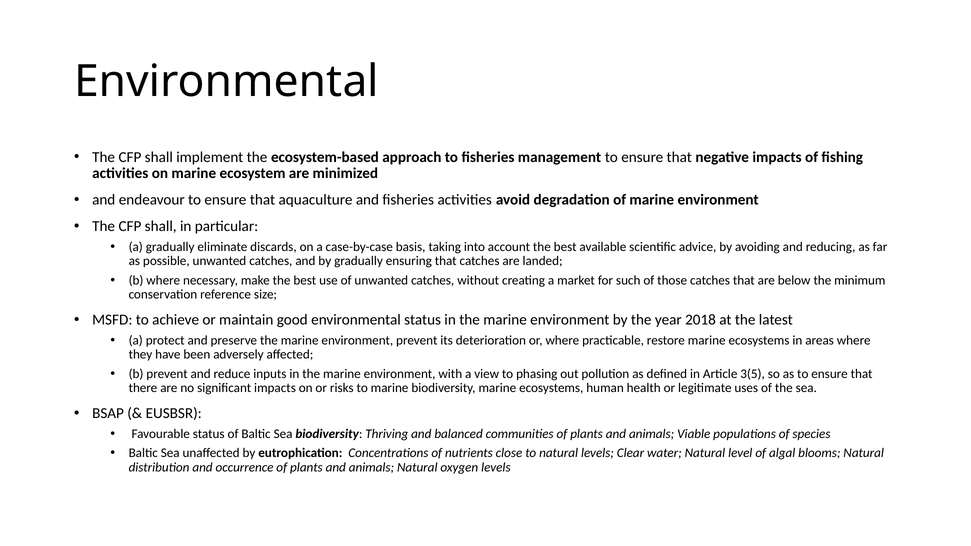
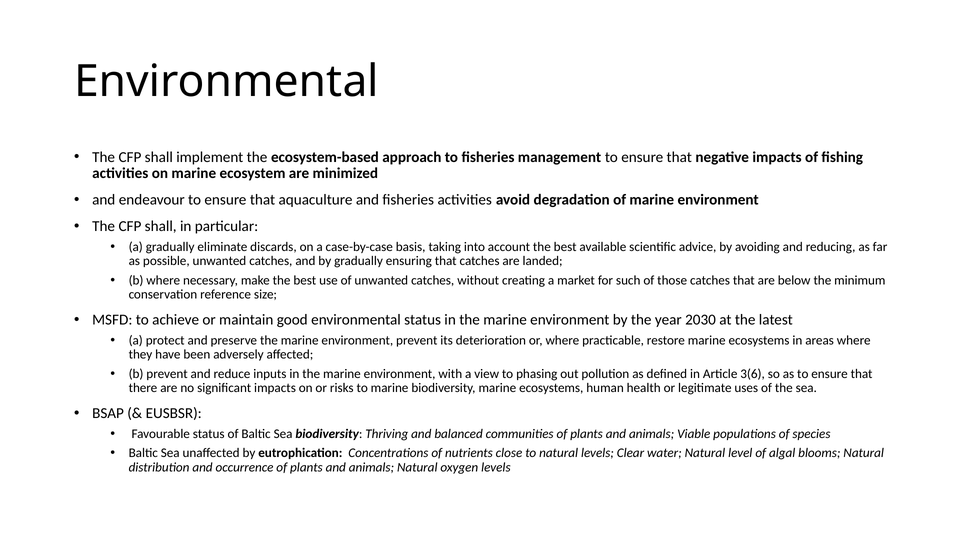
2018: 2018 -> 2030 (701, 320)
3(5: 3(5 -> 3(6 (753, 374)
